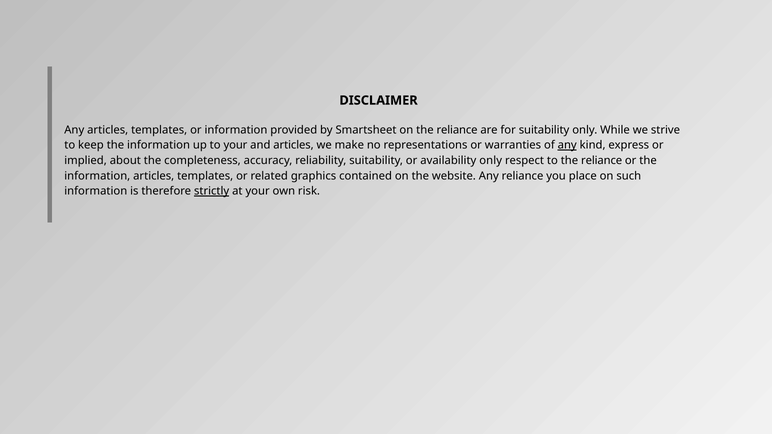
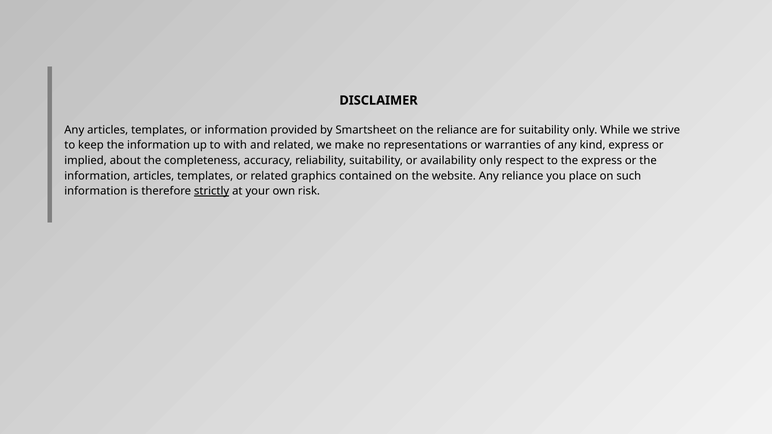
to your: your -> with (235, 145)
and articles: articles -> related (294, 145)
any underline: present -> none (567, 145)
to the reliance: reliance -> express (602, 161)
